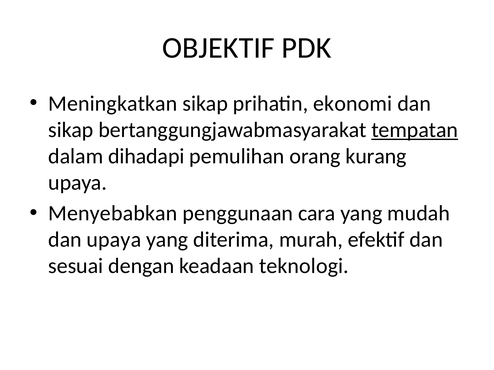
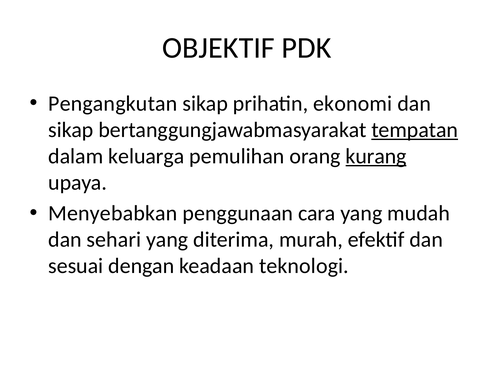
Meningkatkan: Meningkatkan -> Pengangkutan (113, 104)
dihadapi: dihadapi -> keluarga (146, 156)
kurang underline: none -> present (376, 156)
dan upaya: upaya -> sehari (114, 240)
